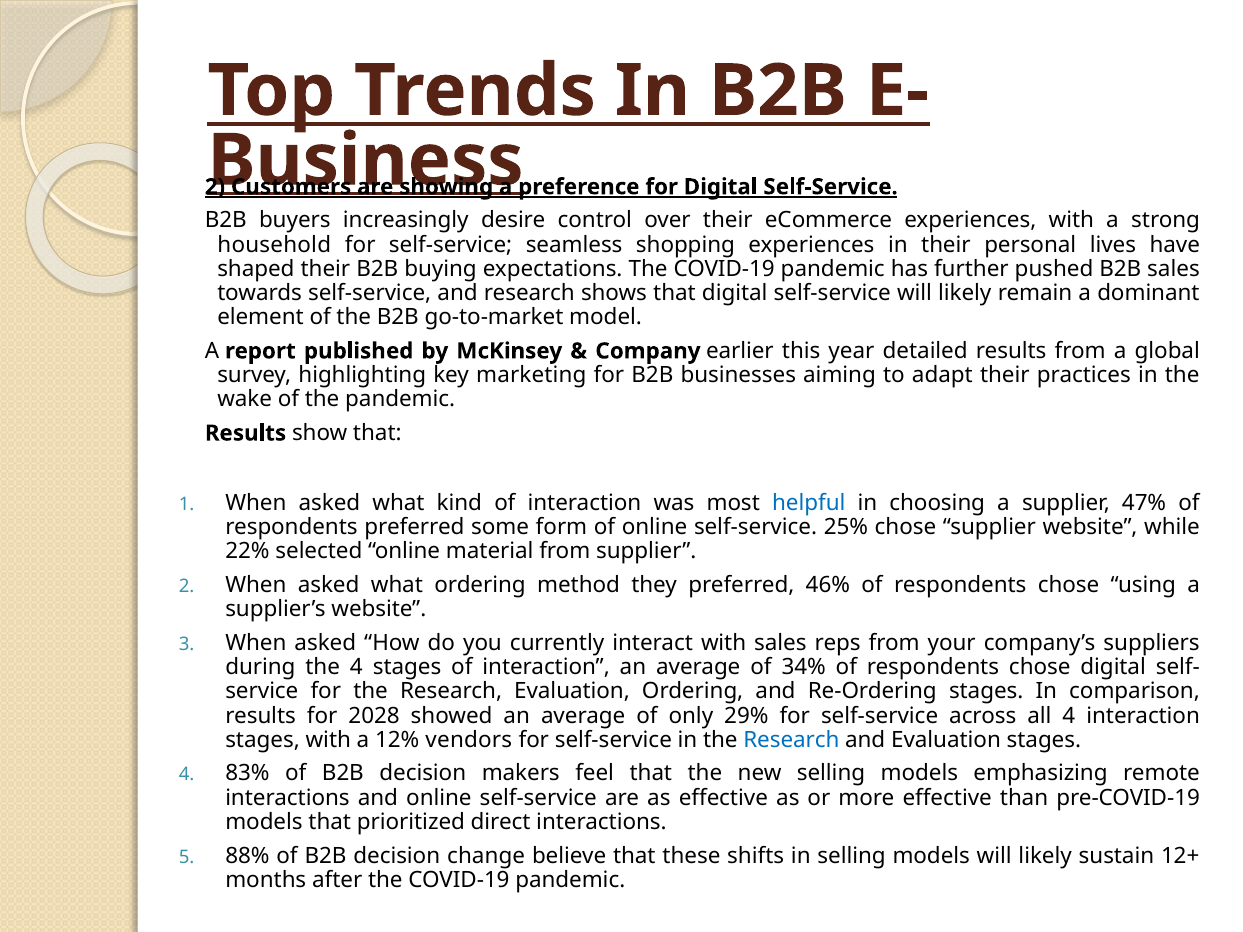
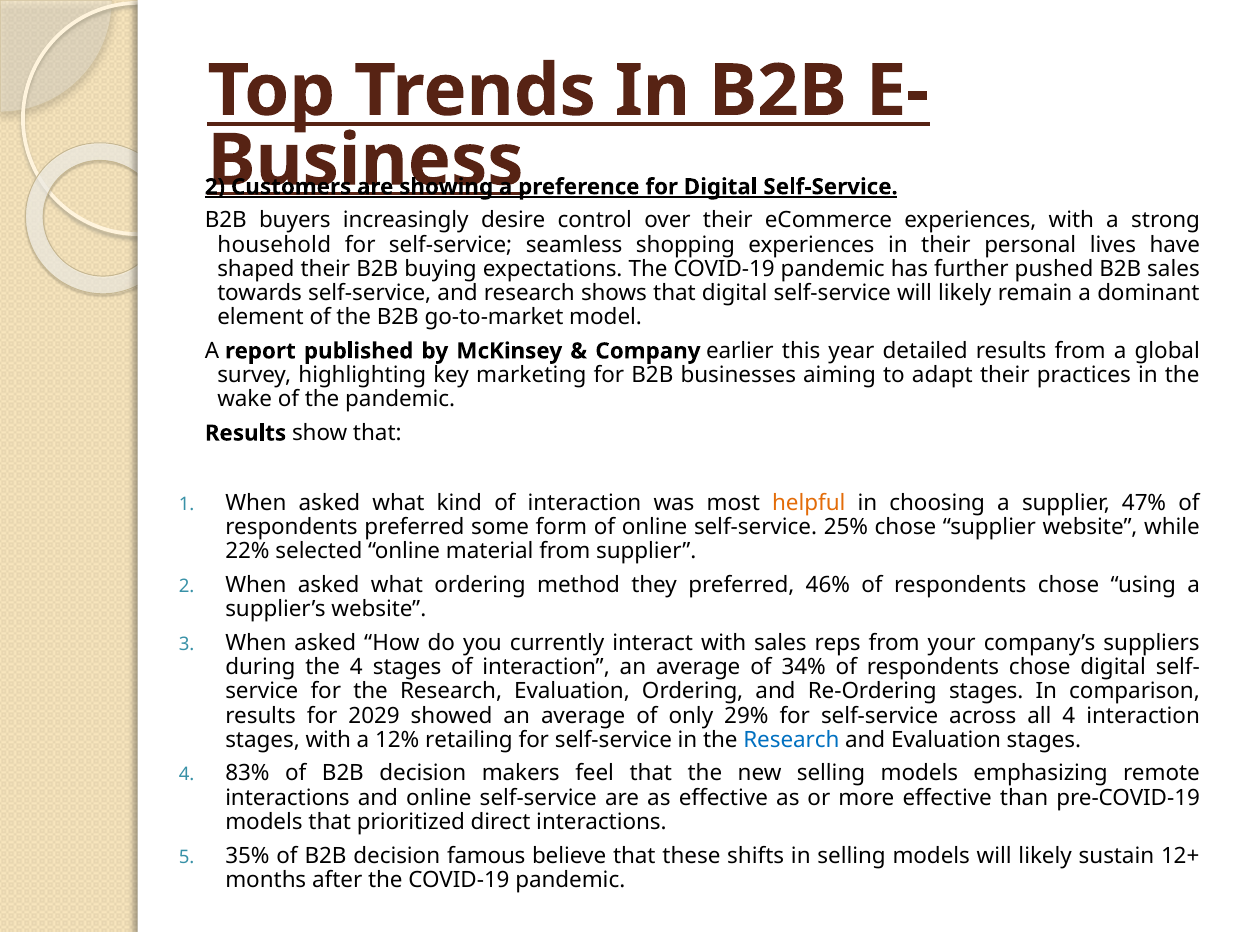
helpful colour: blue -> orange (809, 503)
2028: 2028 -> 2029 (374, 716)
vendors: vendors -> retailing (469, 740)
88%: 88% -> 35% (248, 856)
change: change -> famous (486, 856)
